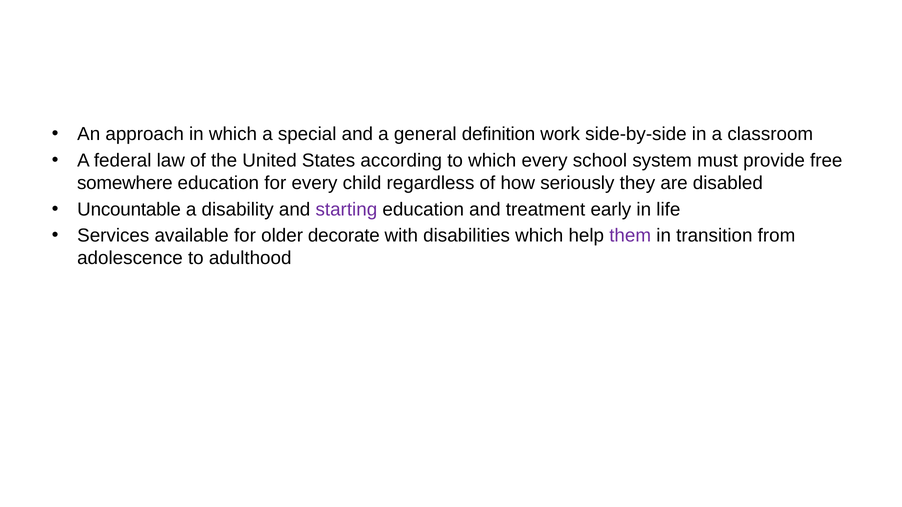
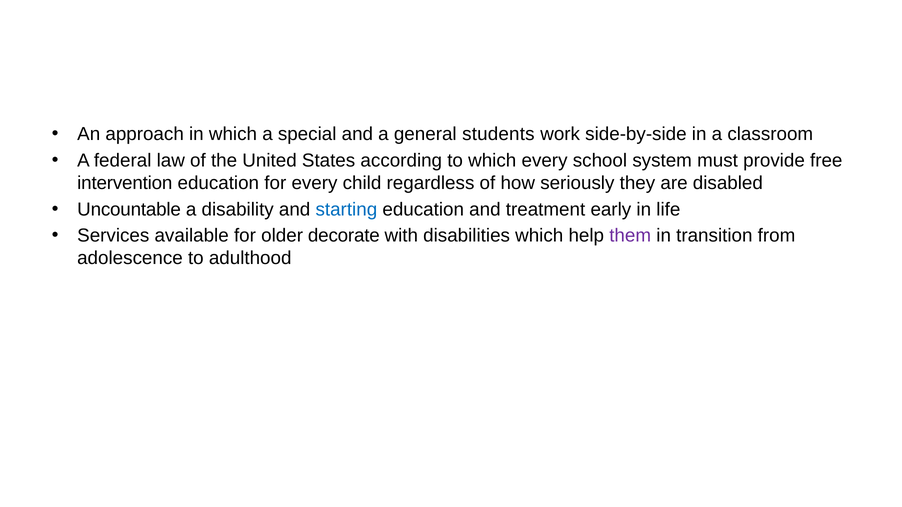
definition: definition -> students (498, 134)
somewhere: somewhere -> intervention (125, 183)
starting colour: purple -> blue (346, 210)
